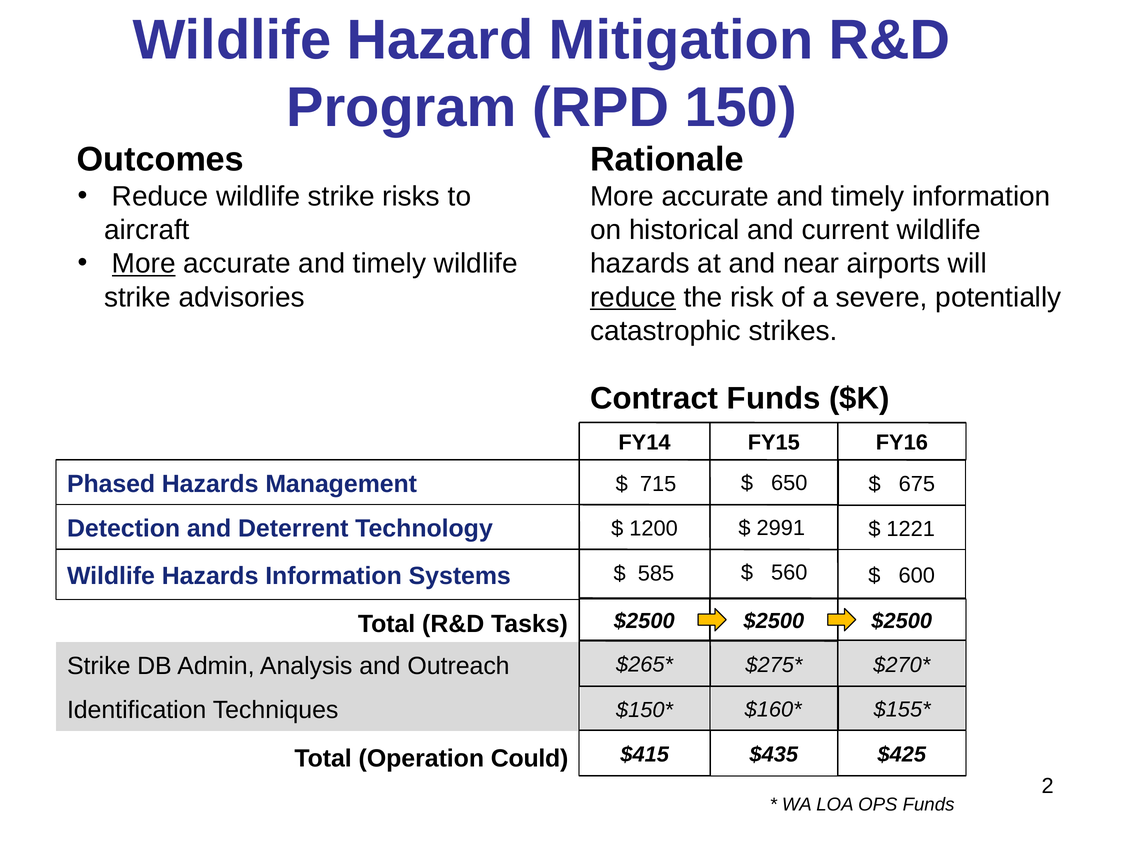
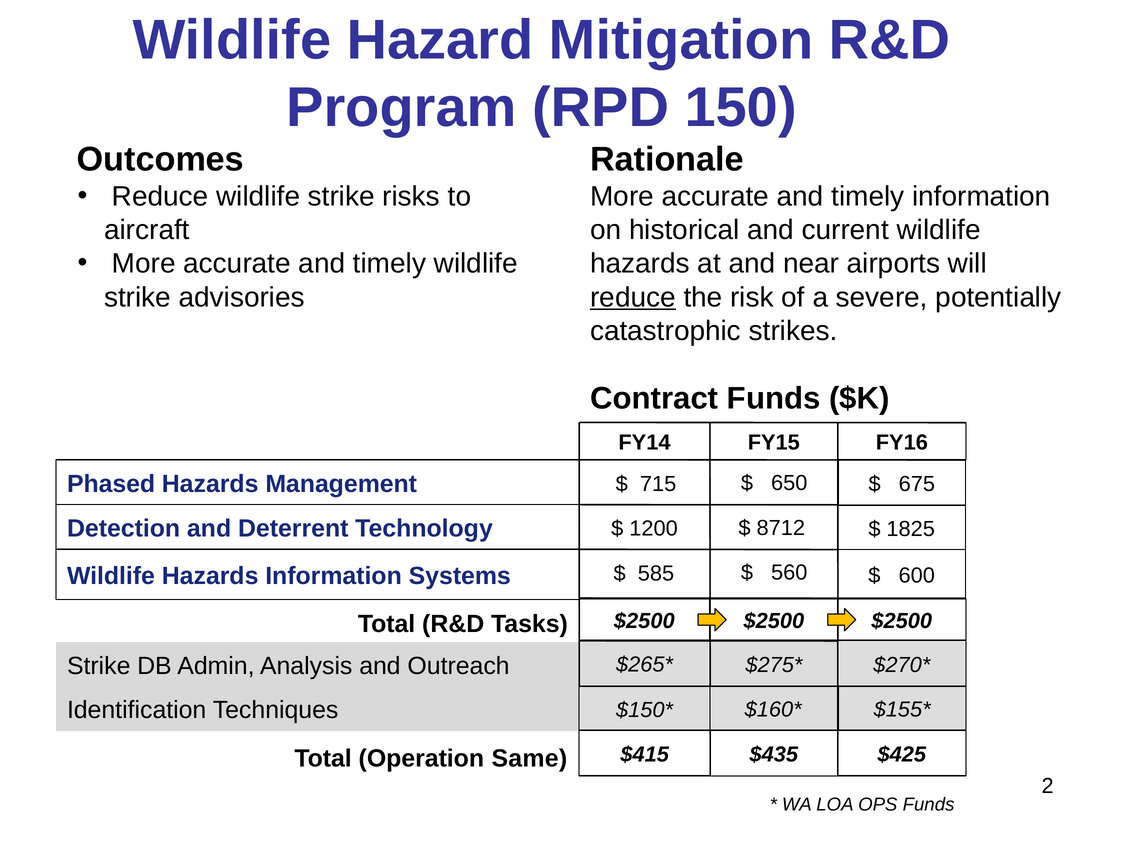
More underline: present -> none (144, 264)
2991: 2991 -> 8712 (781, 528)
1221: 1221 -> 1825 (911, 529)
Could: Could -> Same (529, 758)
